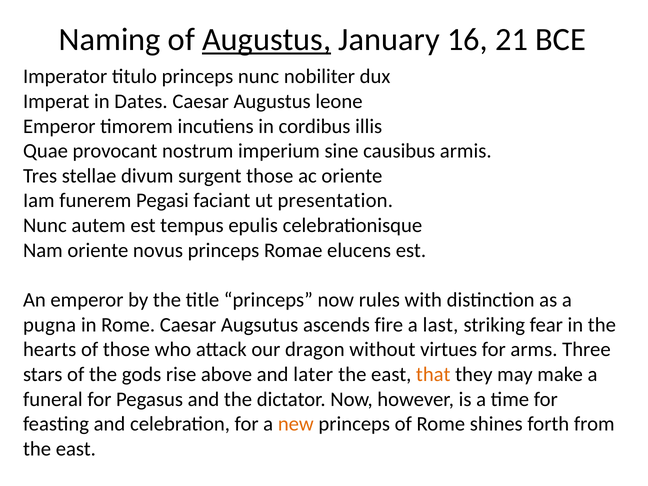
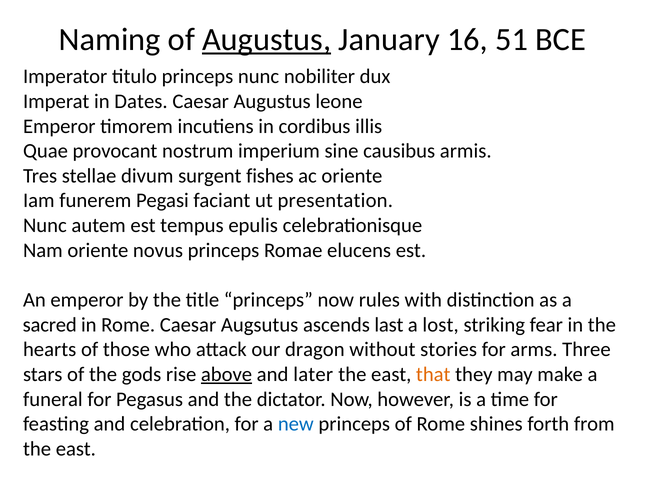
21: 21 -> 51 (512, 40)
surgent those: those -> fishes (270, 176)
pugna: pugna -> sacred (50, 325)
fire: fire -> last (389, 325)
last: last -> lost (441, 325)
virtues: virtues -> stories (449, 350)
above underline: none -> present (227, 374)
new colour: orange -> blue (296, 424)
